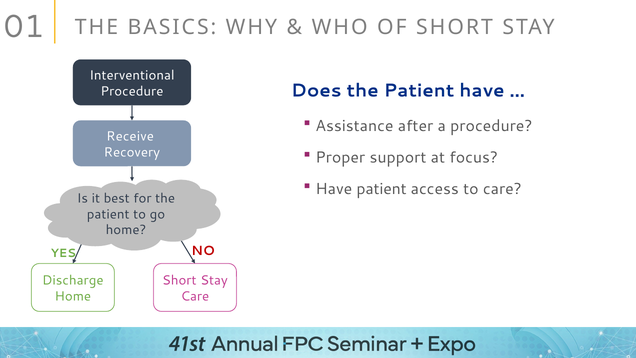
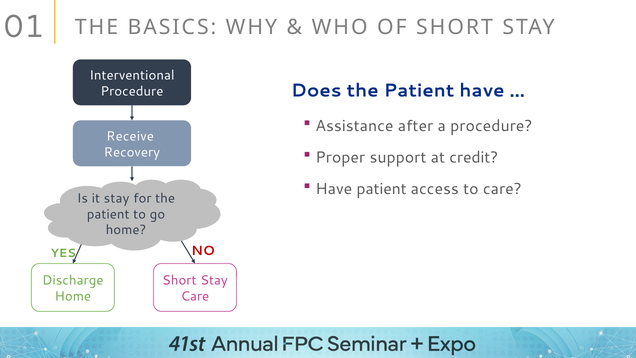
focus: focus -> credit (474, 157)
it best: best -> stay (117, 198)
